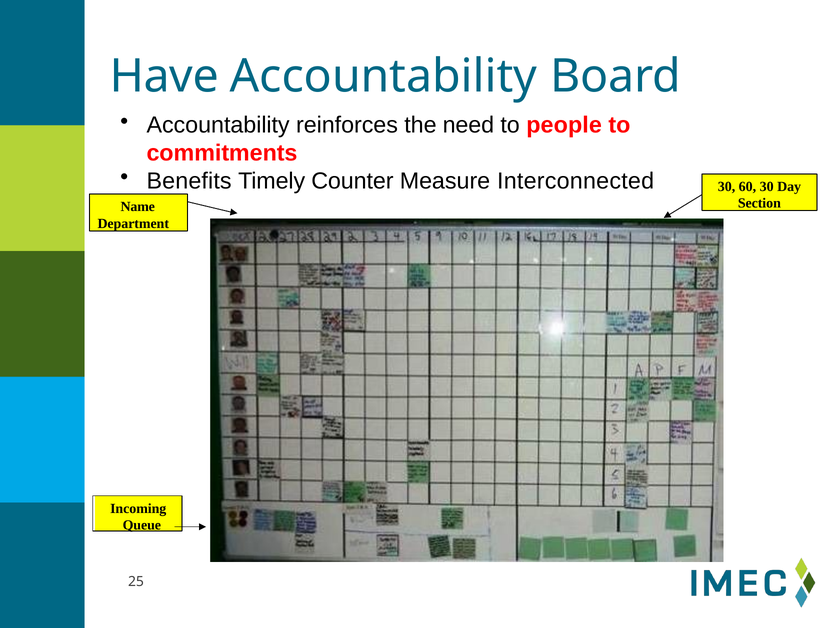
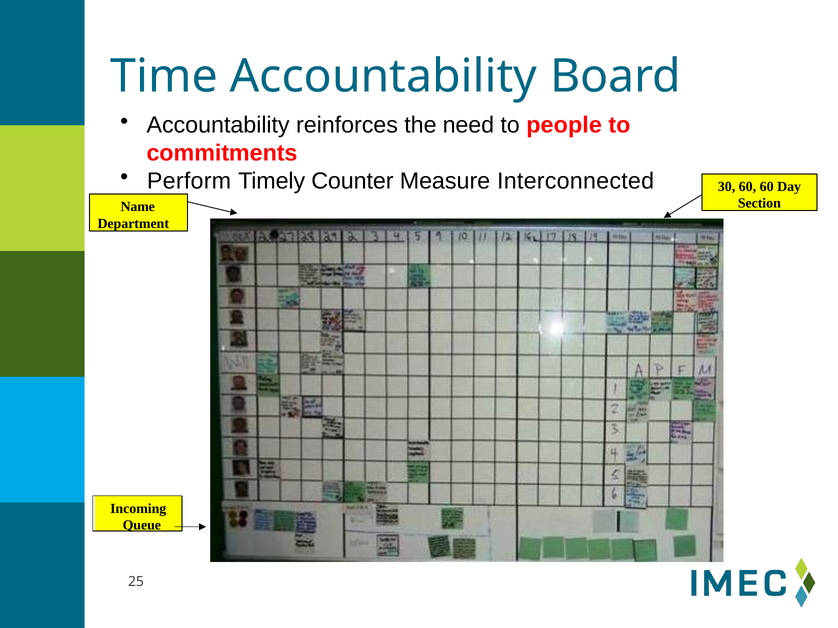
Have: Have -> Time (164, 77)
Benefits: Benefits -> Perform (189, 181)
60 30: 30 -> 60 (767, 187)
